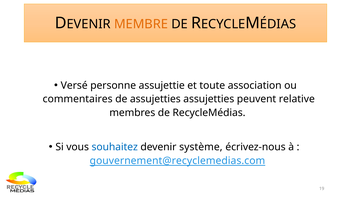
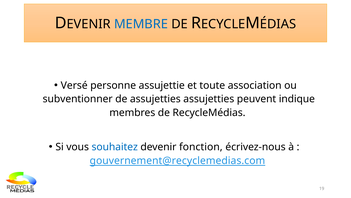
MEMBRE colour: orange -> blue (141, 24)
commentaires: commentaires -> subventionner (78, 99)
relative: relative -> indique (297, 99)
système: système -> fonction (201, 147)
